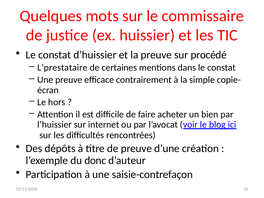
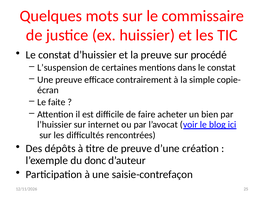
L’prestataire: L’prestataire -> L’suspension (62, 68)
hors: hors -> faite (57, 102)
